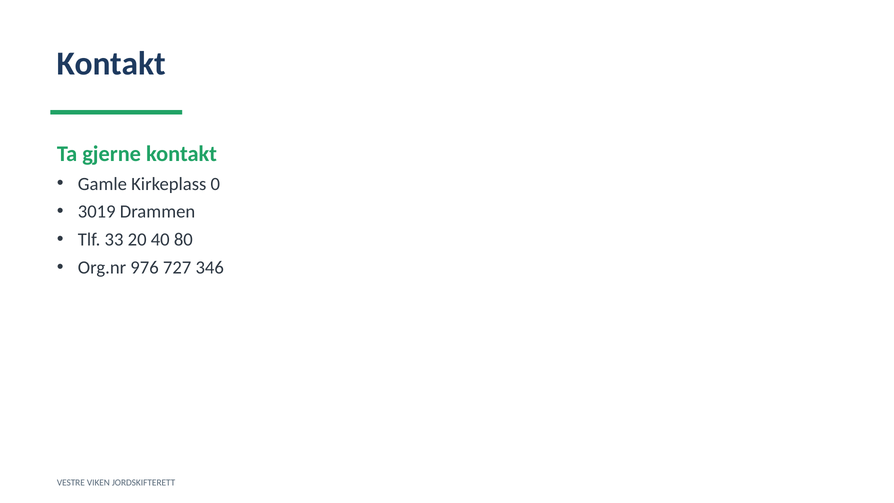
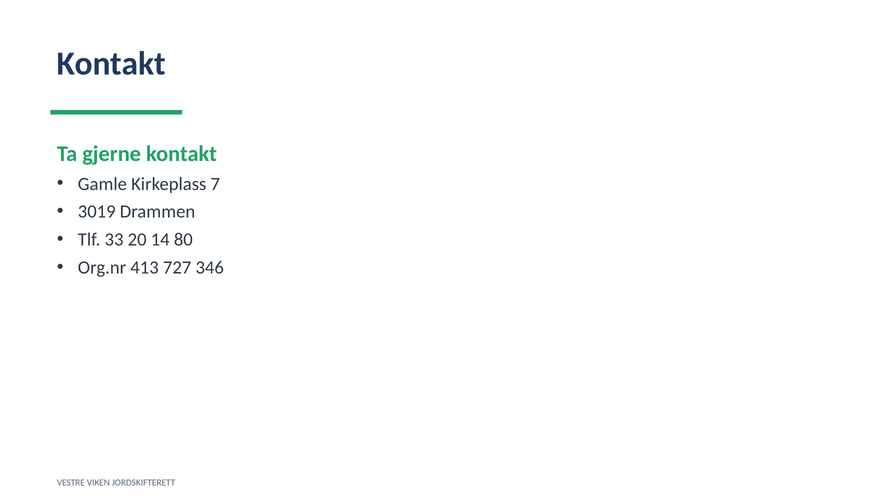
0: 0 -> 7 (215, 184)
40: 40 -> 14 (160, 240)
976: 976 -> 413 (145, 268)
